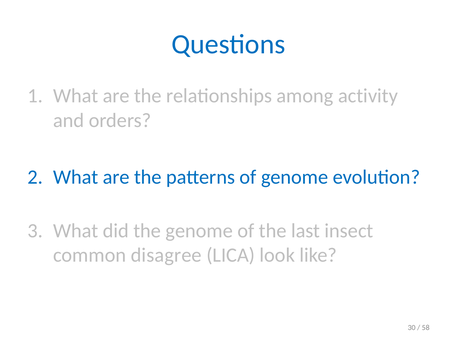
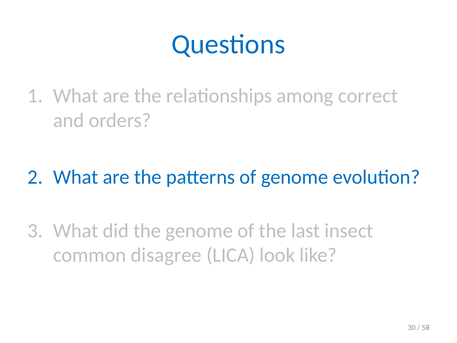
activity: activity -> correct (368, 96)
